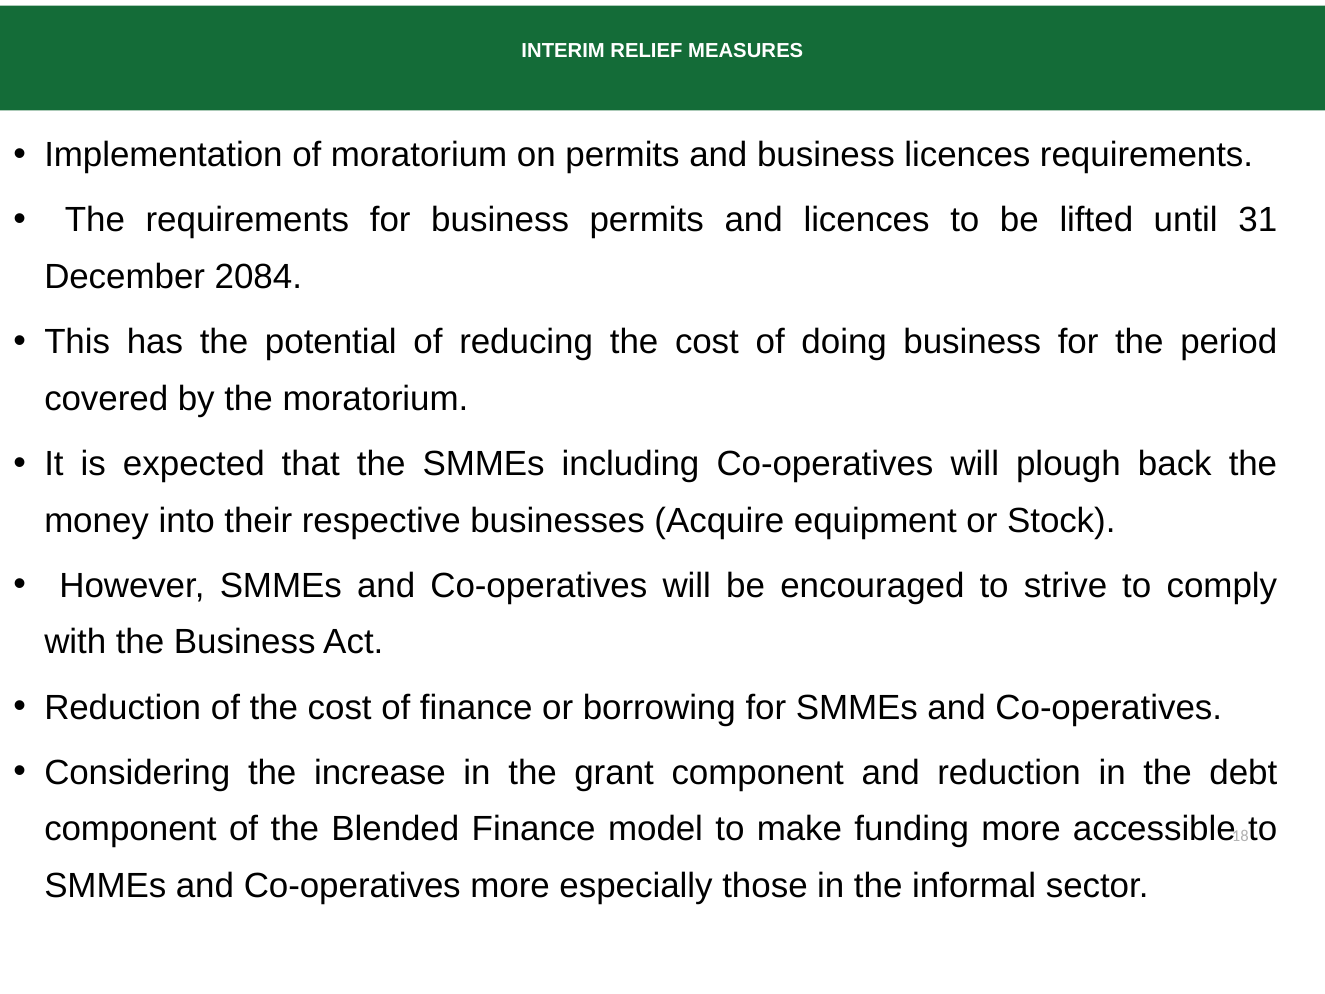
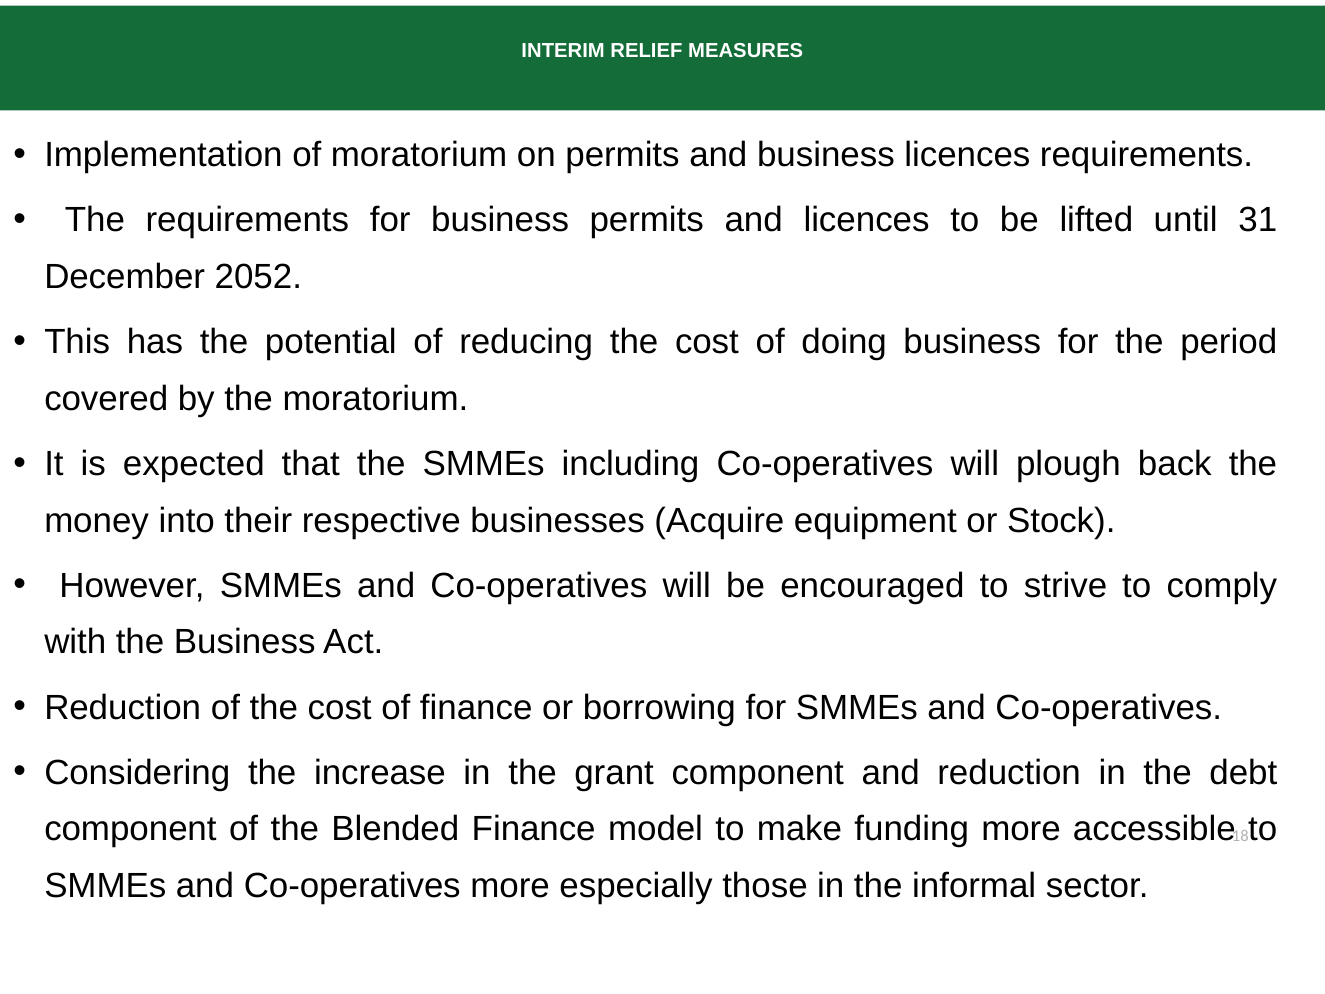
2084: 2084 -> 2052 (258, 277)
